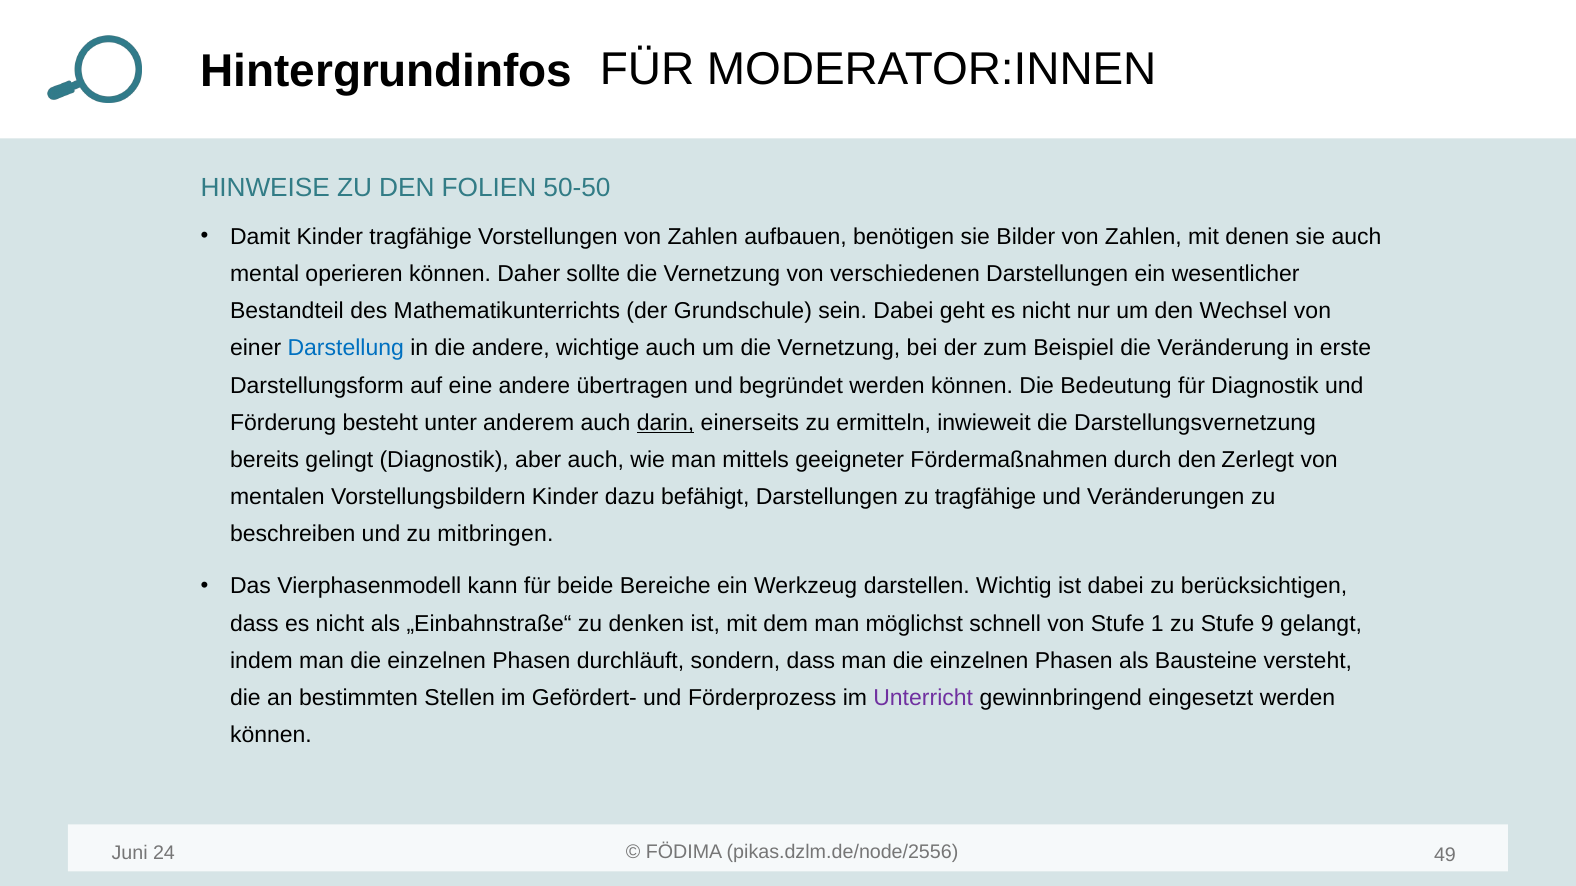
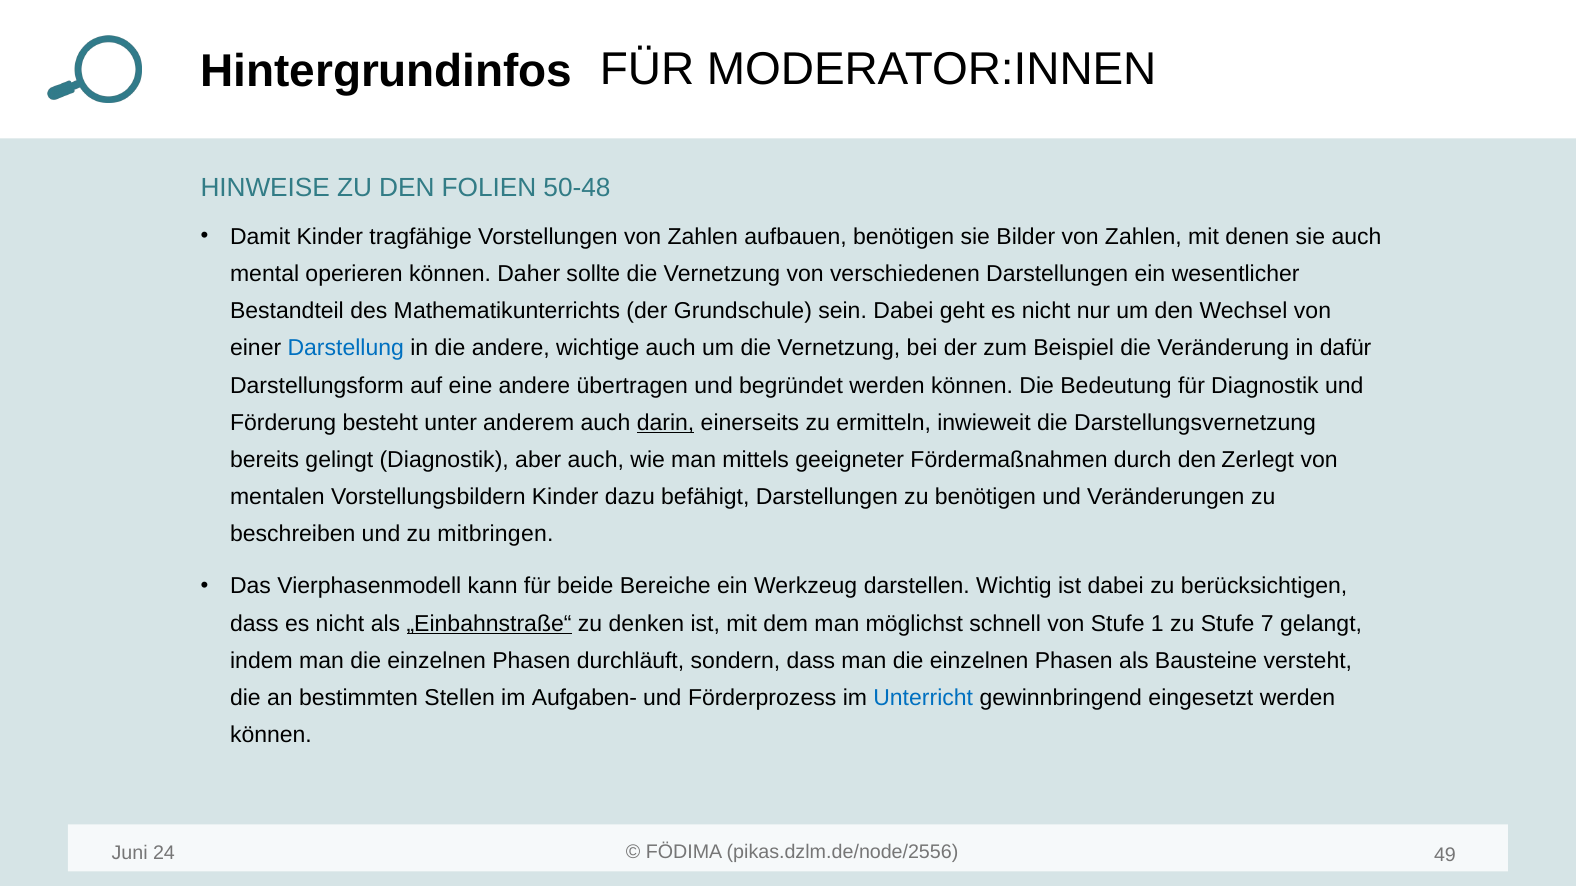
50-50: 50-50 -> 50-48 (577, 188)
erste: erste -> dafür (1346, 349)
zu tragfähige: tragfähige -> benötigen (985, 497)
„Einbahnstraße“ underline: none -> present (489, 624)
9: 9 -> 7 (1267, 624)
Gefördert-: Gefördert- -> Aufgaben- (584, 698)
Unterricht colour: purple -> blue (923, 698)
